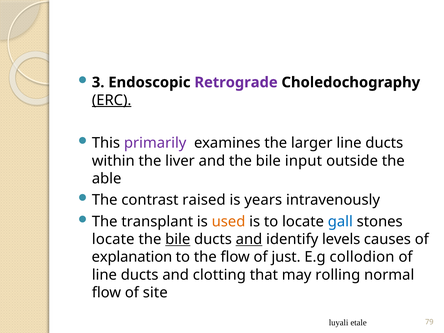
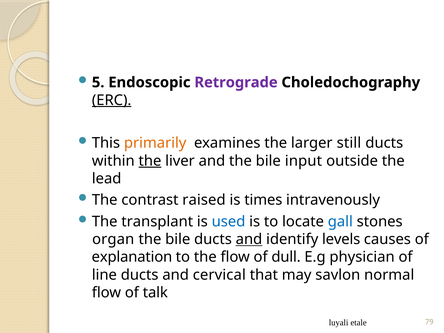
3: 3 -> 5 (98, 82)
primarily colour: purple -> orange (155, 143)
larger line: line -> still (349, 143)
the underline: none -> present (150, 161)
able: able -> lead (107, 179)
years: years -> times (263, 200)
used colour: orange -> blue (229, 222)
locate: locate -> organ (113, 239)
bile underline: present -> none (178, 239)
just: just -> dull (286, 257)
collodion: collodion -> physician (362, 257)
clotting: clotting -> cervical (219, 275)
rolling: rolling -> savlon (338, 275)
site: site -> talk (155, 293)
